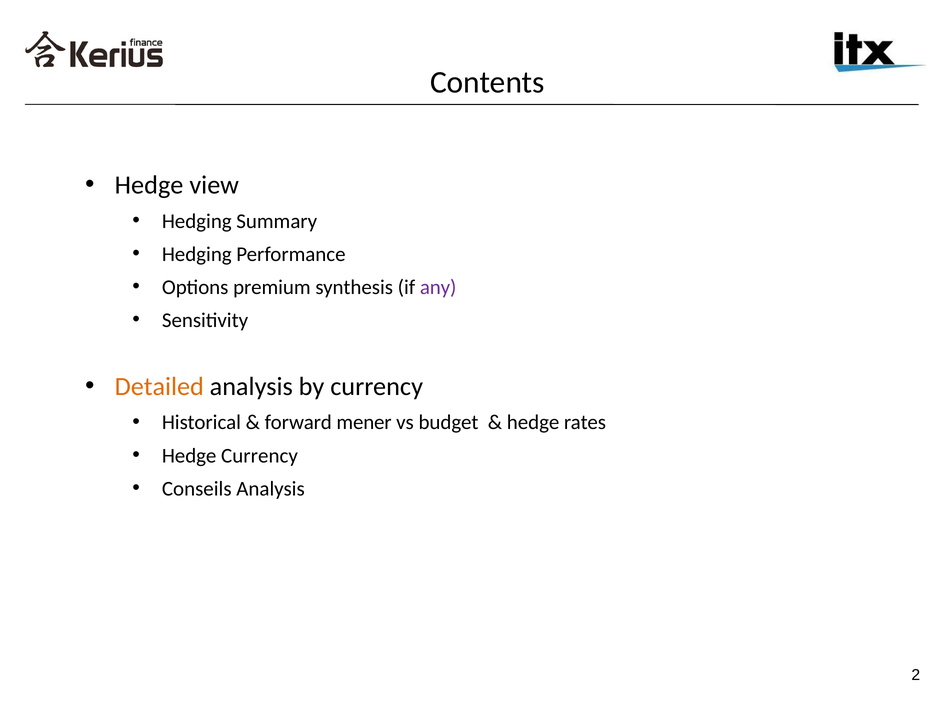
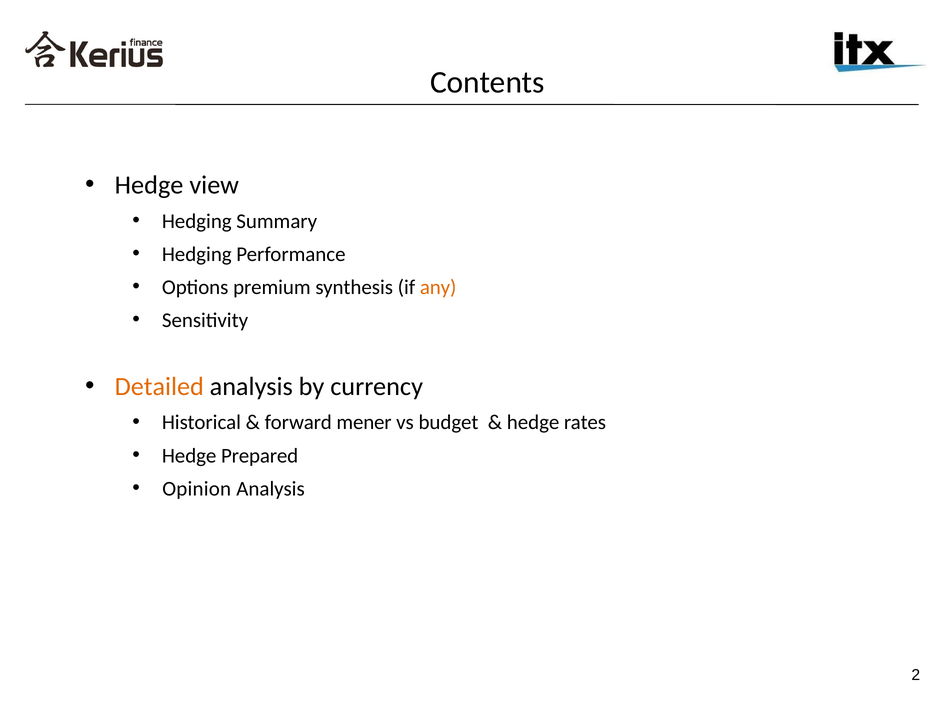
any colour: purple -> orange (438, 287)
Hedge Currency: Currency -> Prepared (260, 456)
Conseils: Conseils -> Opinion (197, 489)
